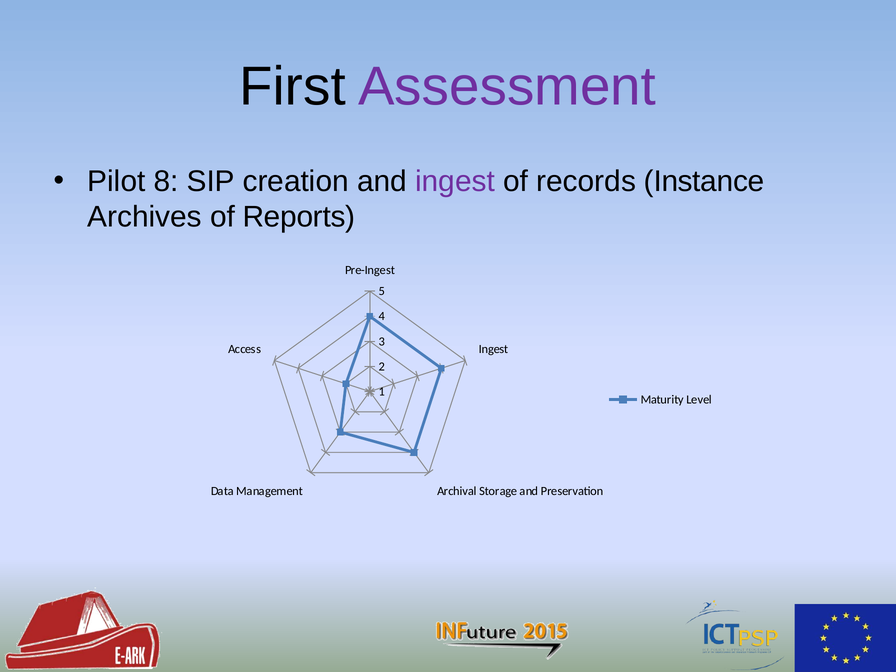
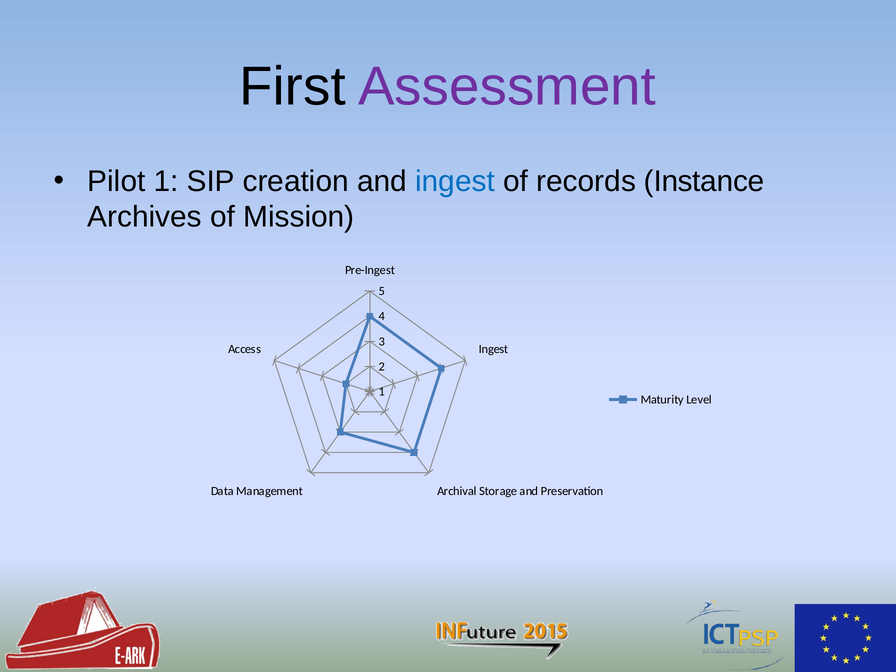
Pilot 8: 8 -> 1 (166, 181)
ingest colour: purple -> blue (455, 181)
Reports: Reports -> Mission (299, 217)
